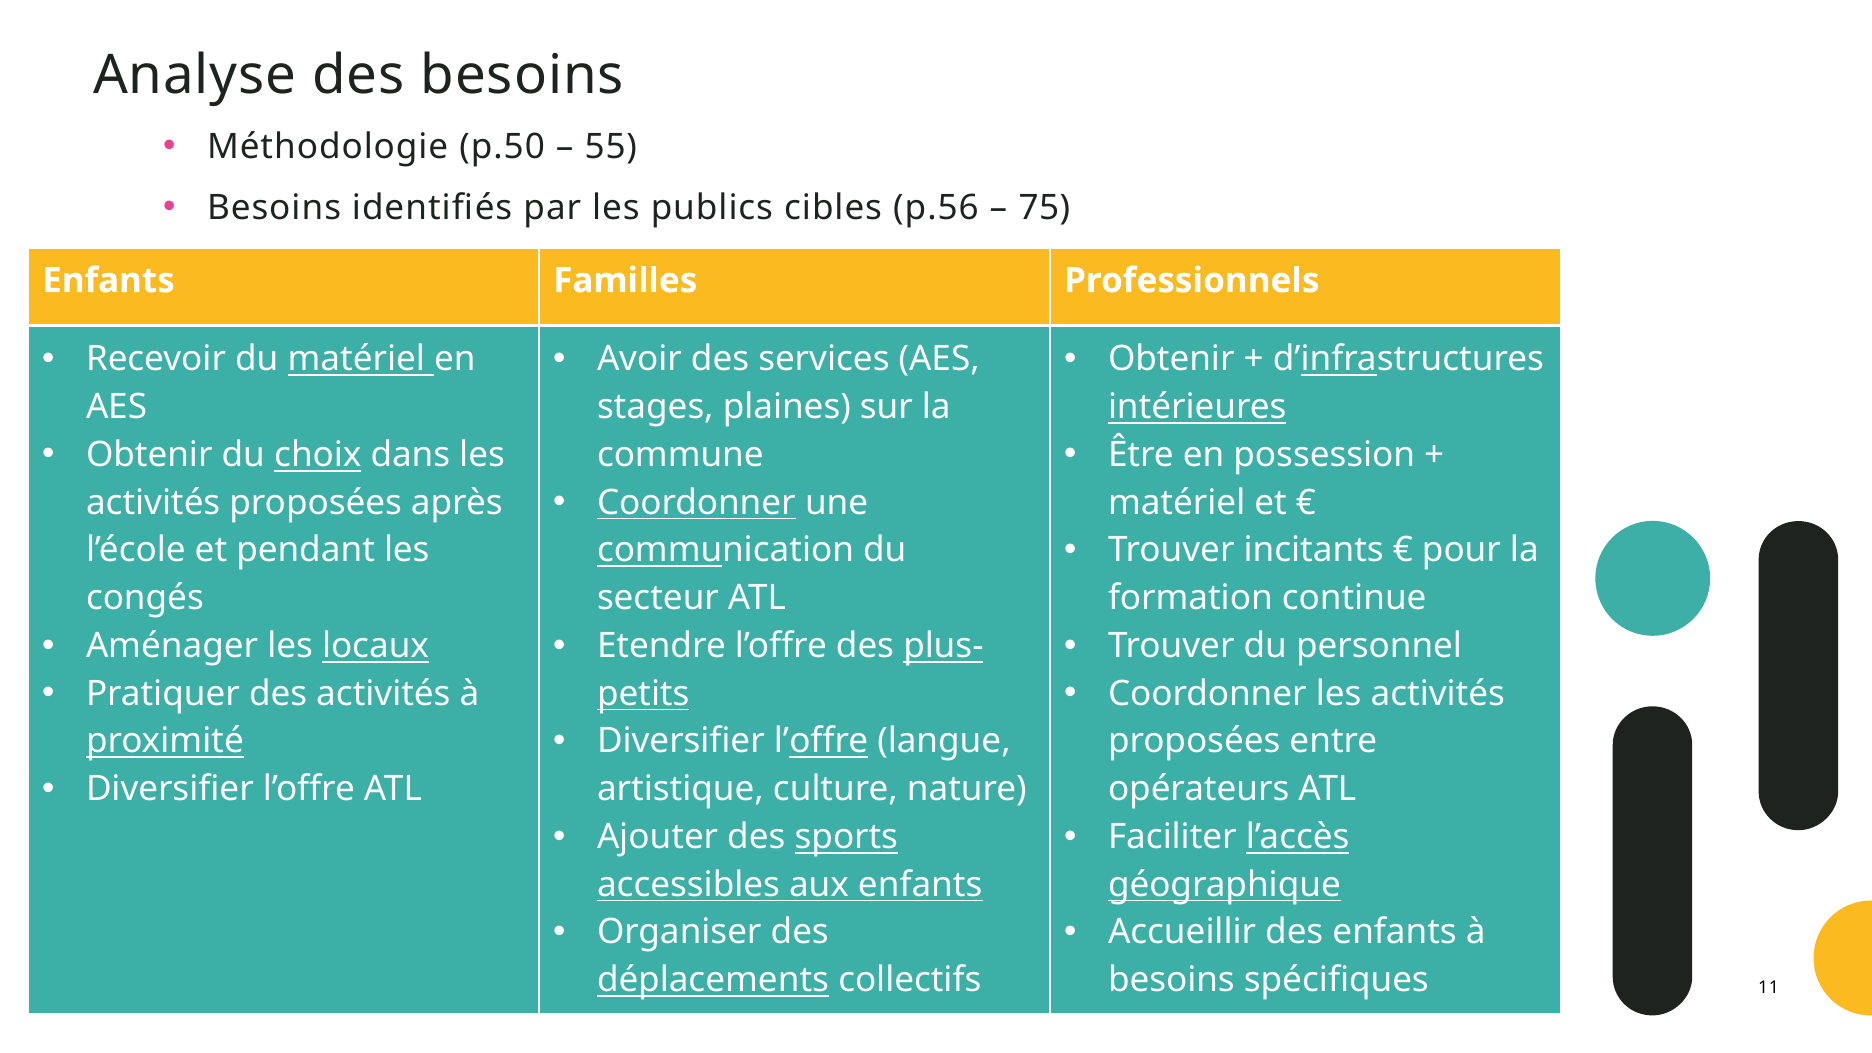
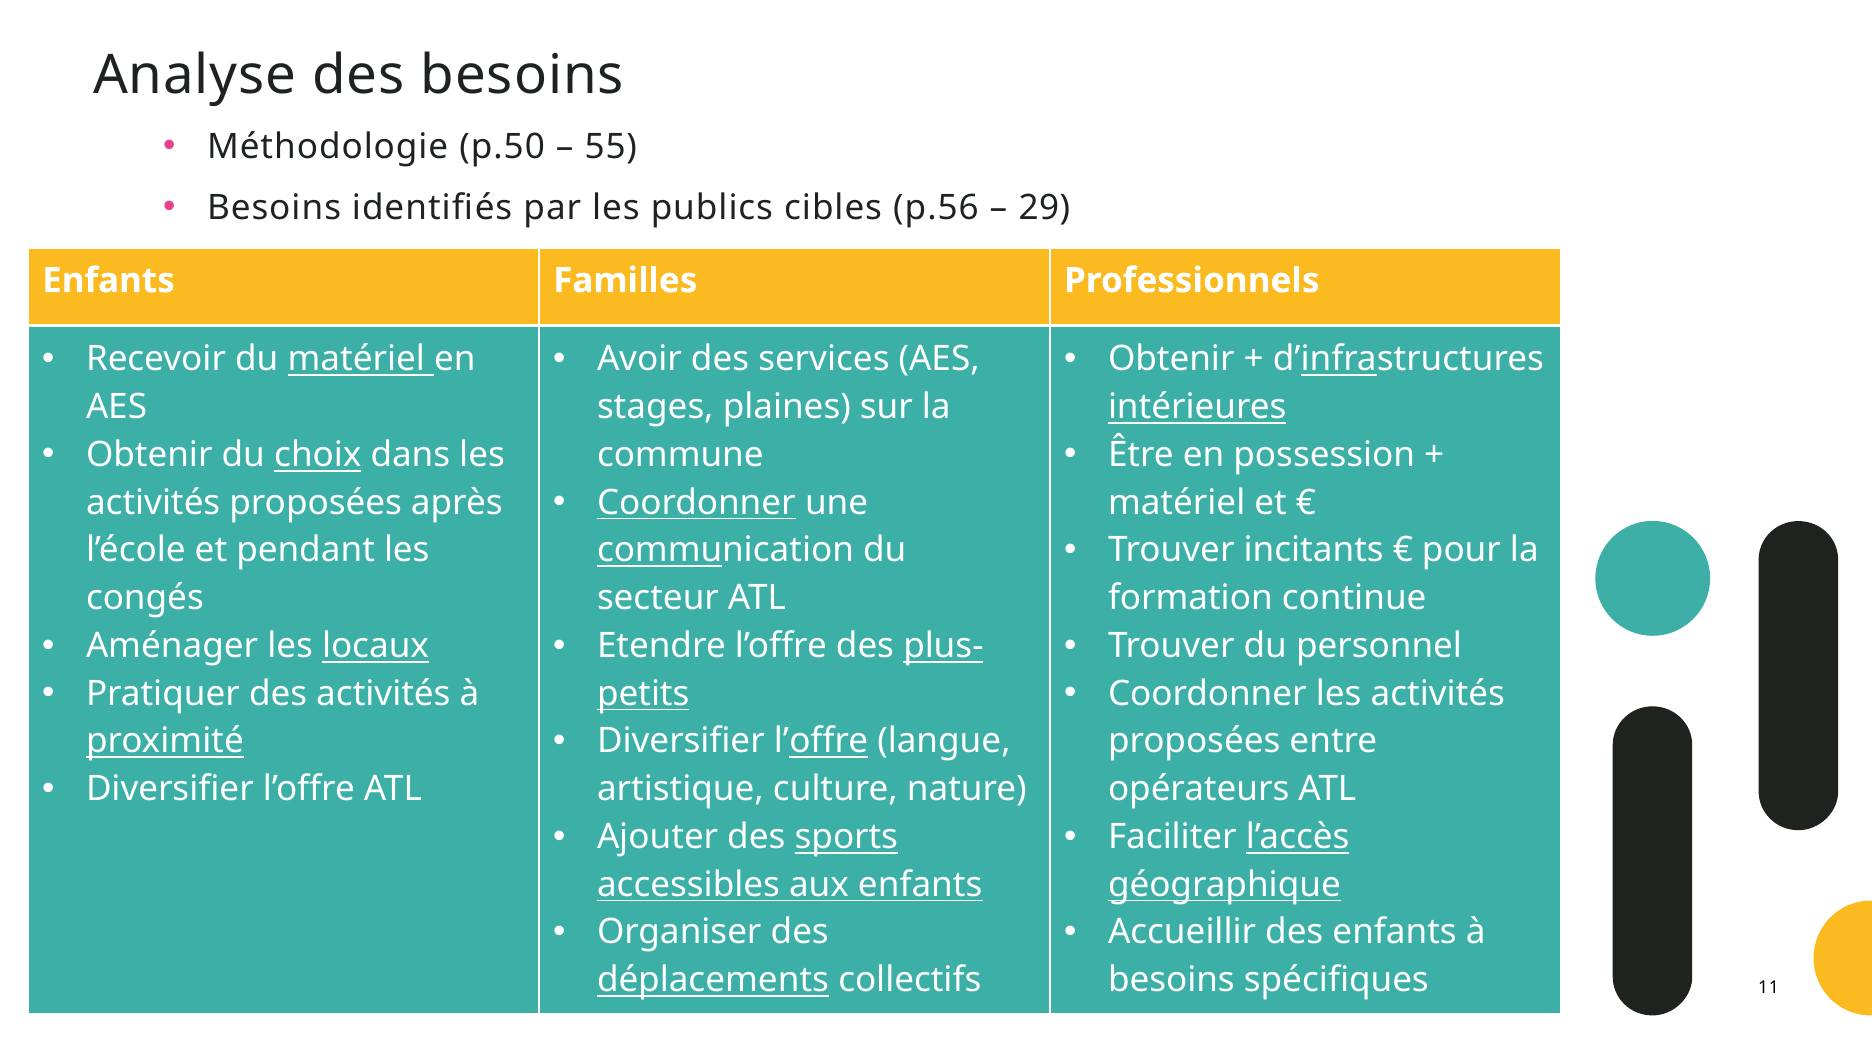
75: 75 -> 29 (1044, 208)
